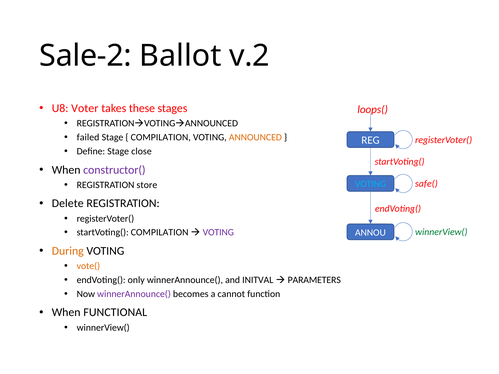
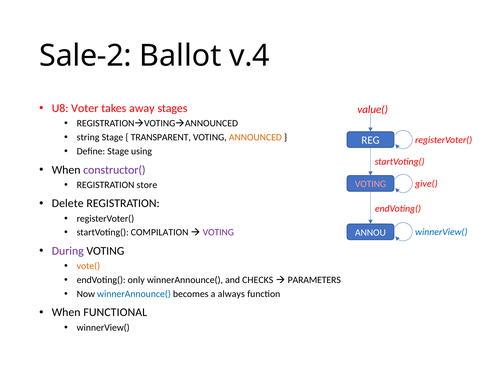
v.2: v.2 -> v.4 (249, 56)
these: these -> away (142, 108)
loops(: loops( -> value( (373, 110)
failed: failed -> string (88, 137)
COMPILATION: COMPILATION -> TRANSPARENT (161, 137)
close: close -> using (142, 151)
safe(: safe( -> give( (426, 184)
VOTING colour: light blue -> pink (371, 184)
winnerView( colour: green -> blue (441, 232)
During colour: orange -> purple (68, 251)
INITVAL: INITVAL -> CHECKS (258, 280)
winnerAnnounce( colour: purple -> blue (134, 294)
cannot: cannot -> always (231, 294)
